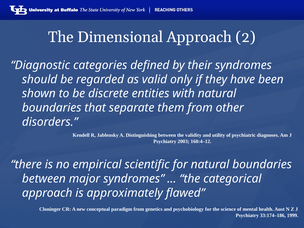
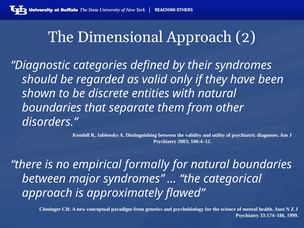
scientific: scientific -> formally (147, 165)
